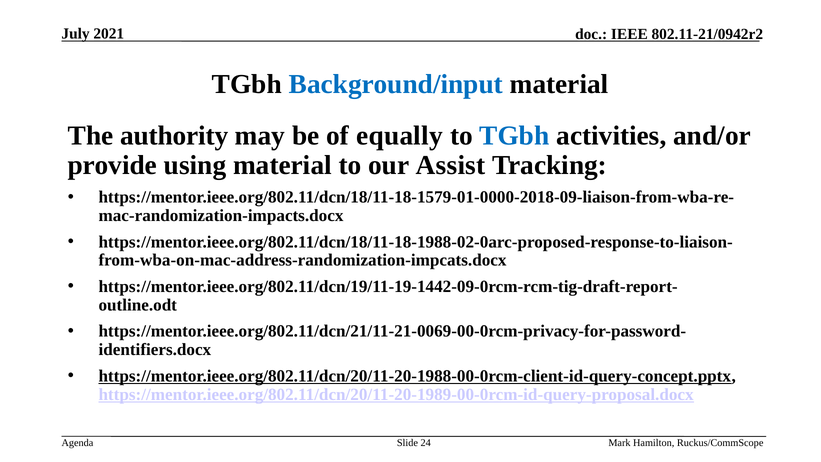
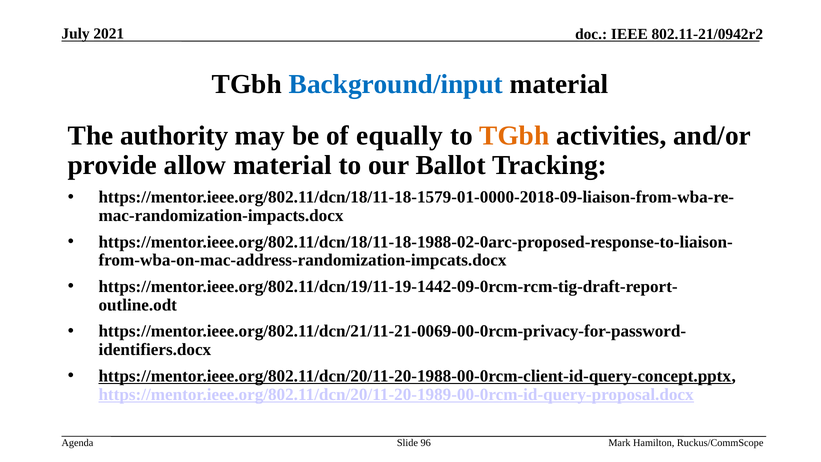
TGbh colour: blue -> orange (514, 136)
using: using -> allow (195, 165)
Assist: Assist -> Ballot (451, 165)
24: 24 -> 96 (426, 443)
